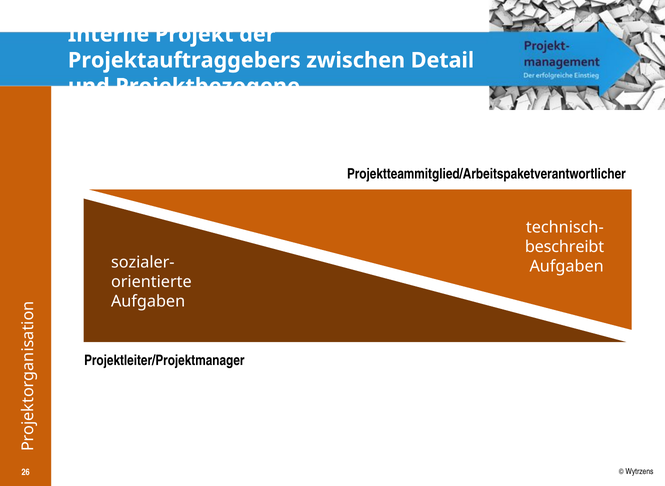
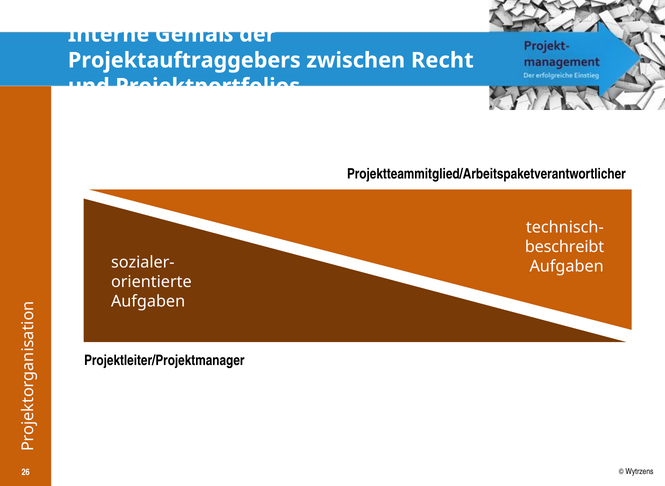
Projekt: Projekt -> Gemäß (194, 34)
Detail: Detail -> Recht (442, 60)
Projektbezogene: Projektbezogene -> Projektportfolios (208, 86)
